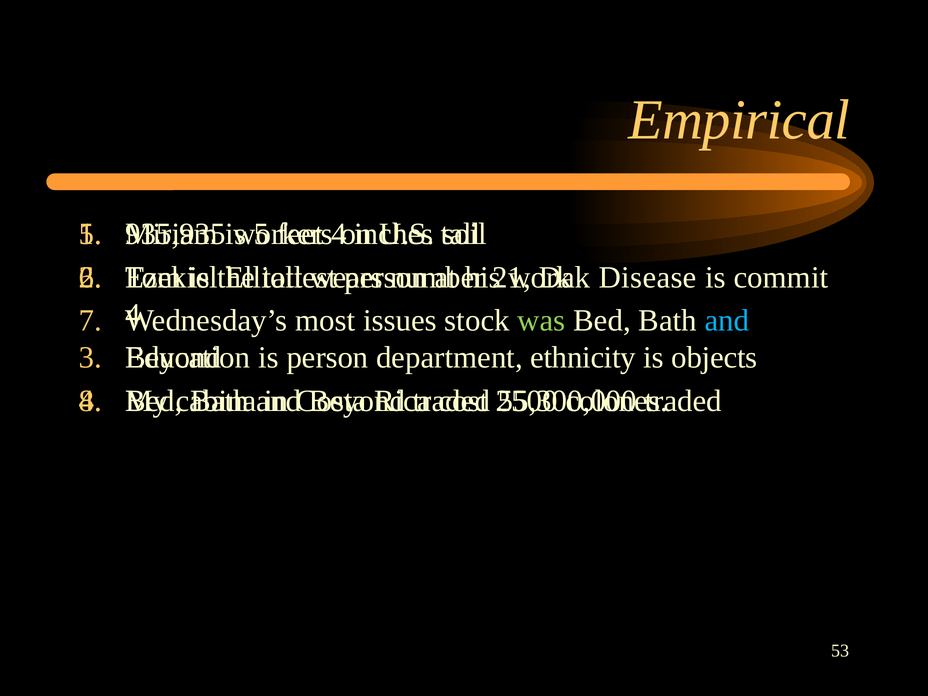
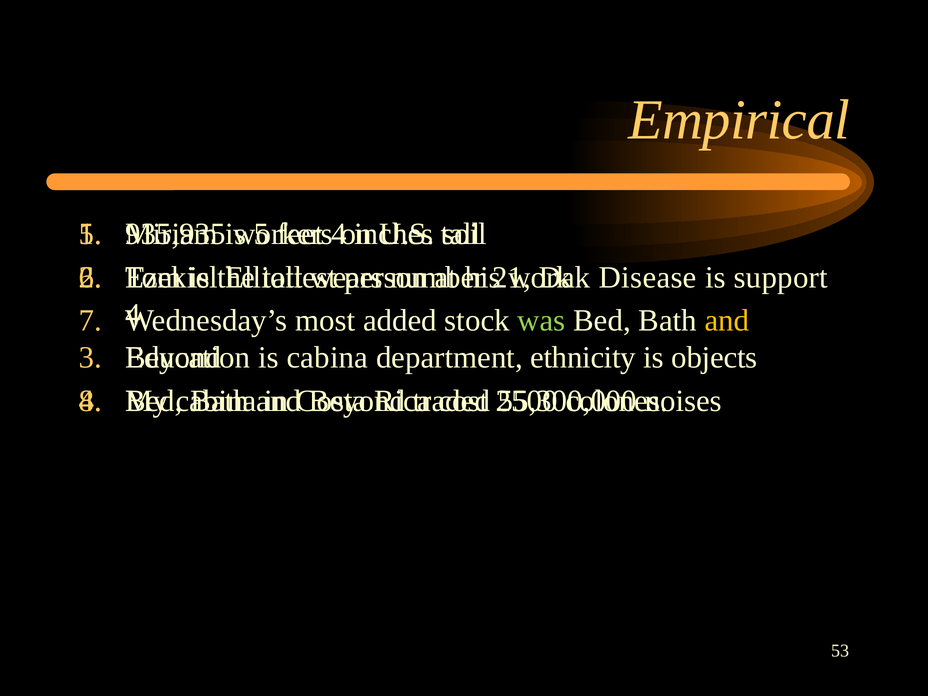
commit: commit -> support (781, 277)
issues: issues -> added (400, 321)
and colour: light blue -> yellow (727, 321)
is person: person -> cabina (327, 358)
traded: traded -> noises (683, 401)
